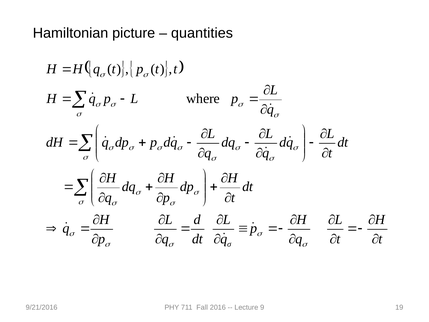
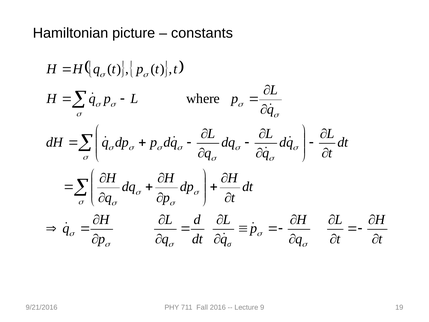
quantities: quantities -> constants (202, 33)
